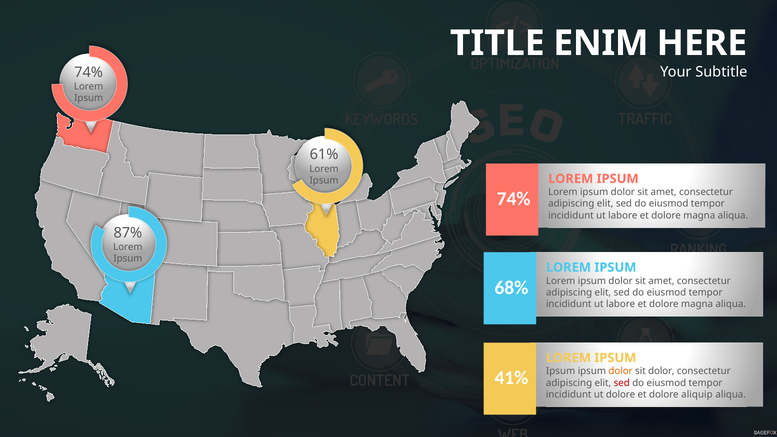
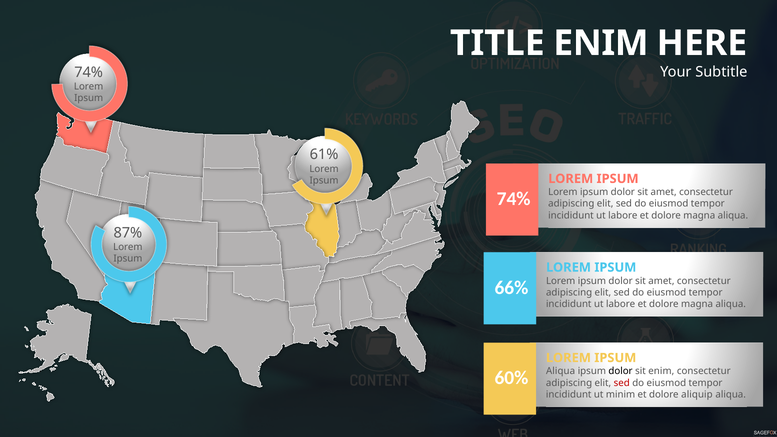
68%: 68% -> 66% (511, 288)
Ipsum: Ipsum -> Aliqua (561, 371)
dolor colour: orange -> black (621, 371)
sit dolor: dolor -> enim (661, 371)
41%: 41% -> 60% (511, 378)
ut dolore: dolore -> minim (621, 395)
